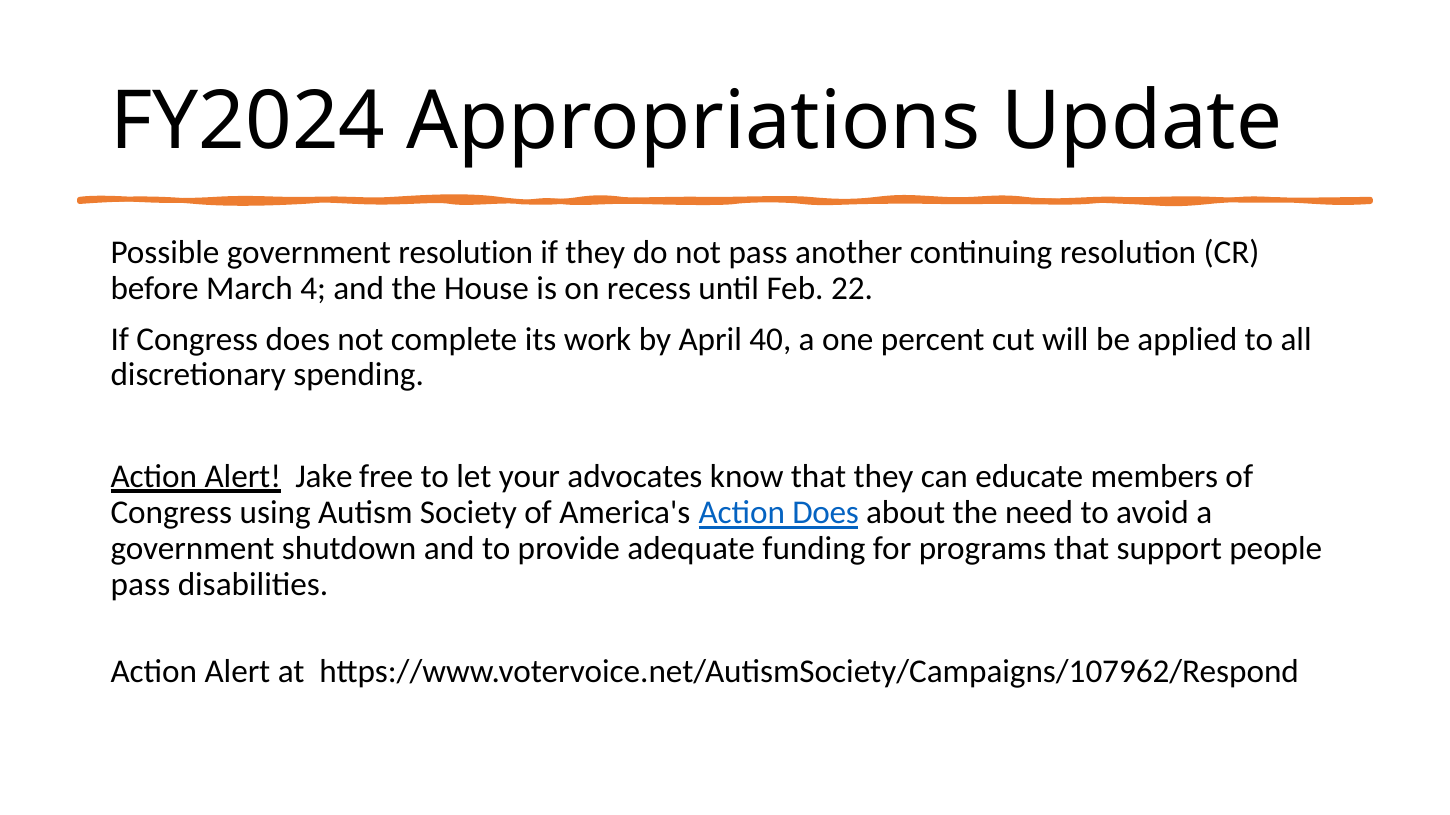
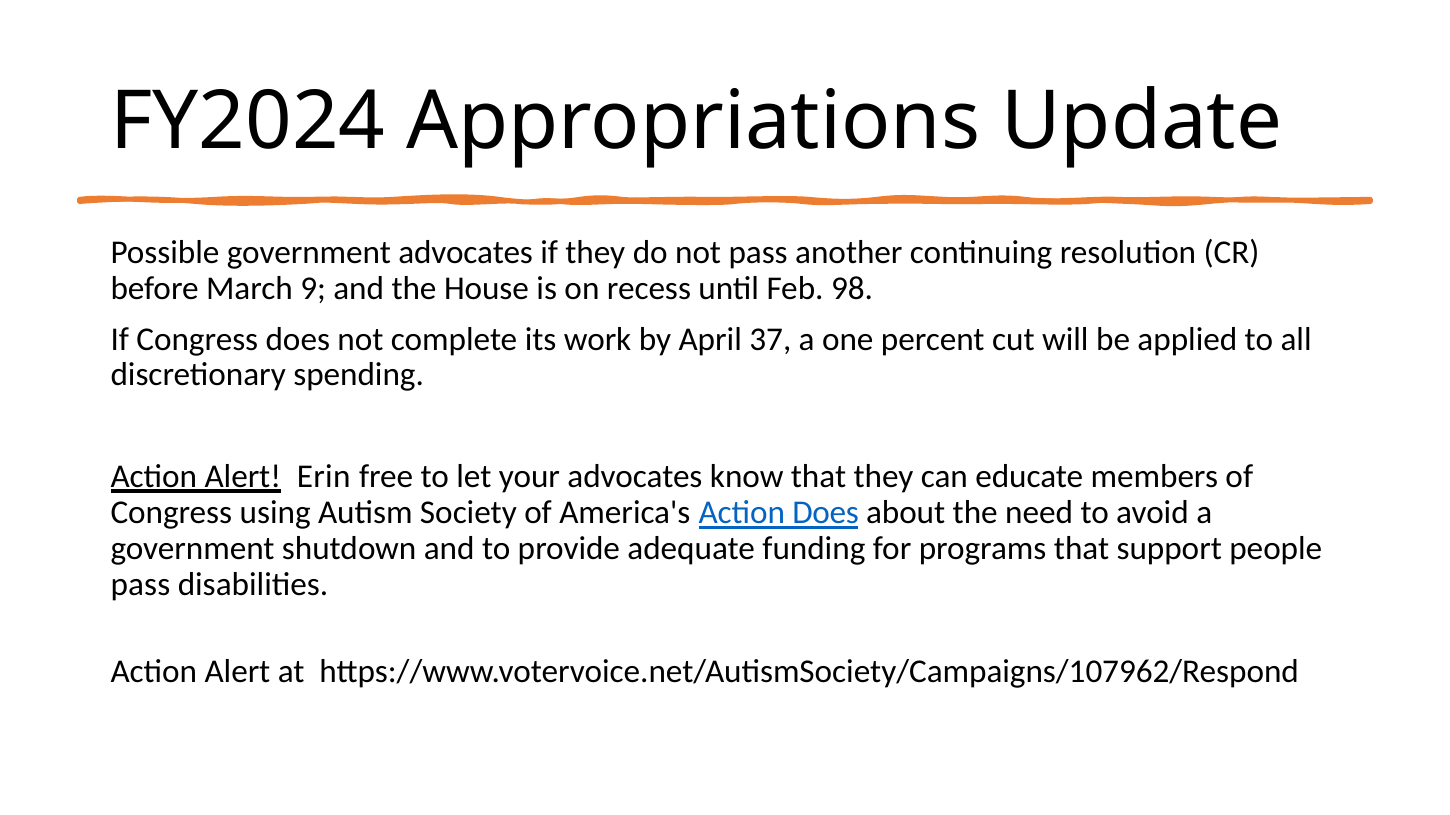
government resolution: resolution -> advocates (466, 253)
4: 4 -> 9 (313, 288)
22: 22 -> 98 (852, 288)
40: 40 -> 37 (770, 339)
Jake: Jake -> Erin (324, 477)
